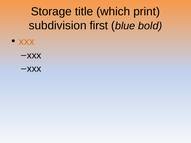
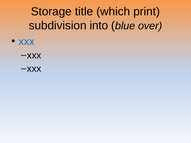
first: first -> into (99, 25)
bold: bold -> over (150, 26)
xxx colour: orange -> blue (27, 41)
